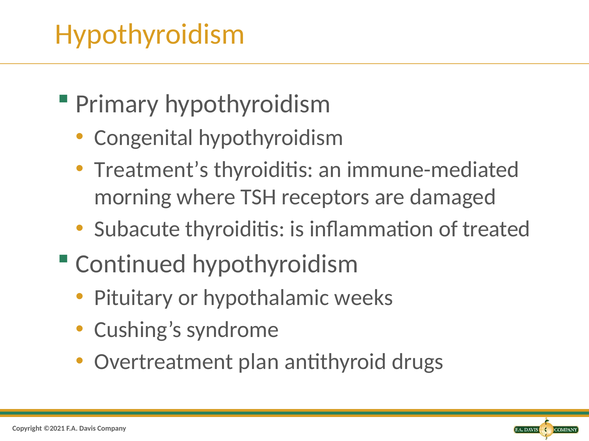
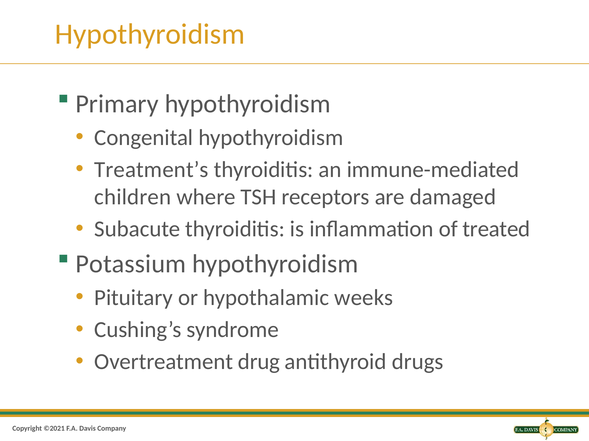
morning: morning -> children (133, 197)
Continued: Continued -> Potassium (131, 264)
plan: plan -> drug (259, 362)
